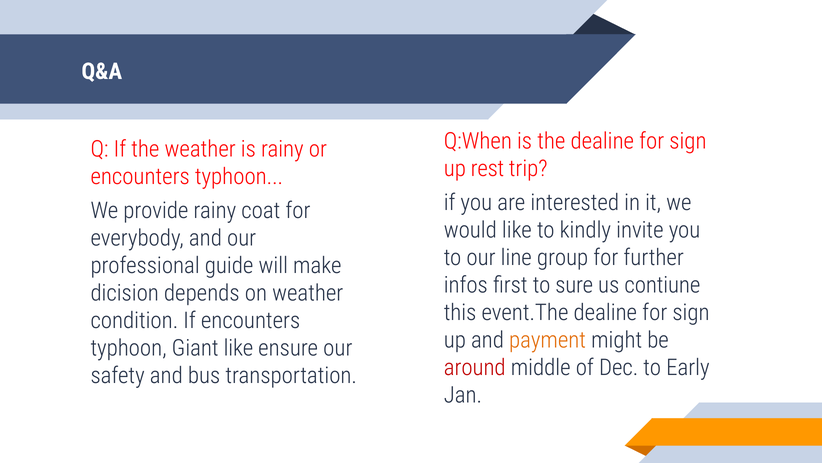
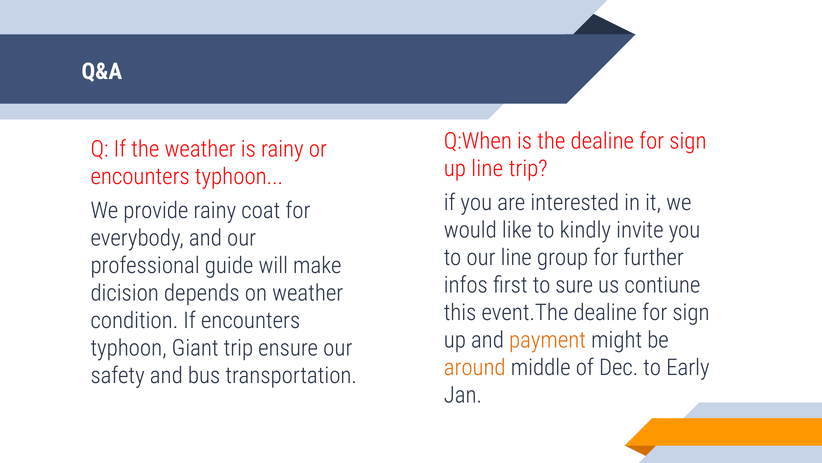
up rest: rest -> line (487, 168)
Giant like: like -> trip (238, 348)
around colour: red -> orange (475, 367)
